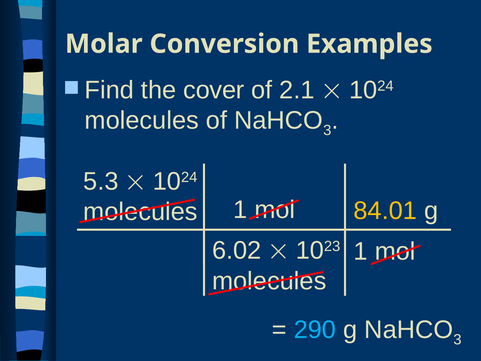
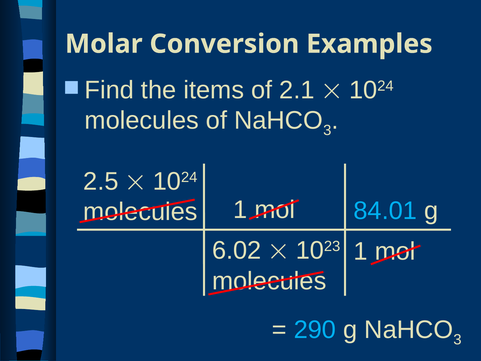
cover: cover -> items (214, 90)
5.3: 5.3 -> 2.5 (101, 181)
84.01 colour: yellow -> light blue (385, 211)
